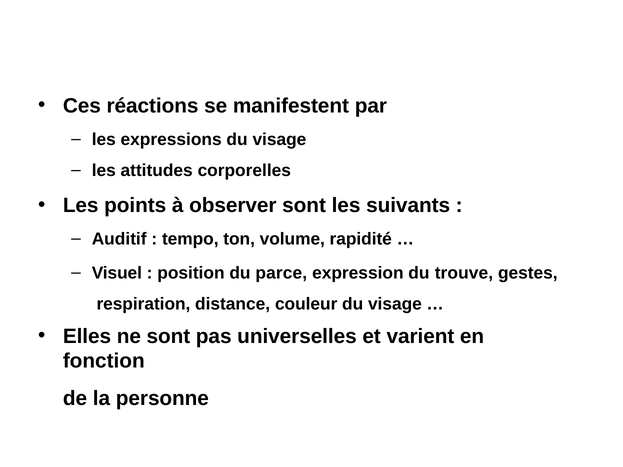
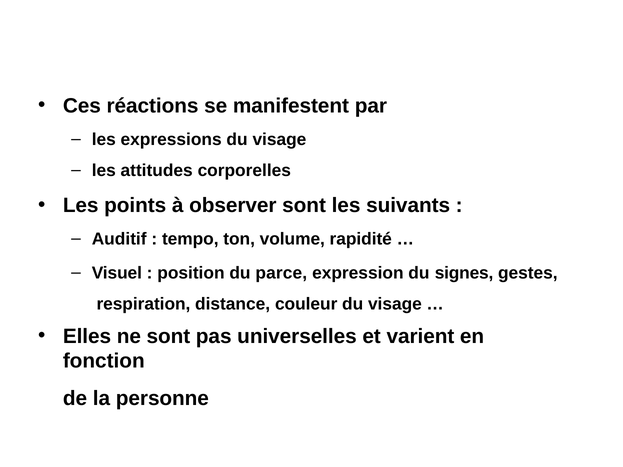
trouve: trouve -> signes (464, 273)
